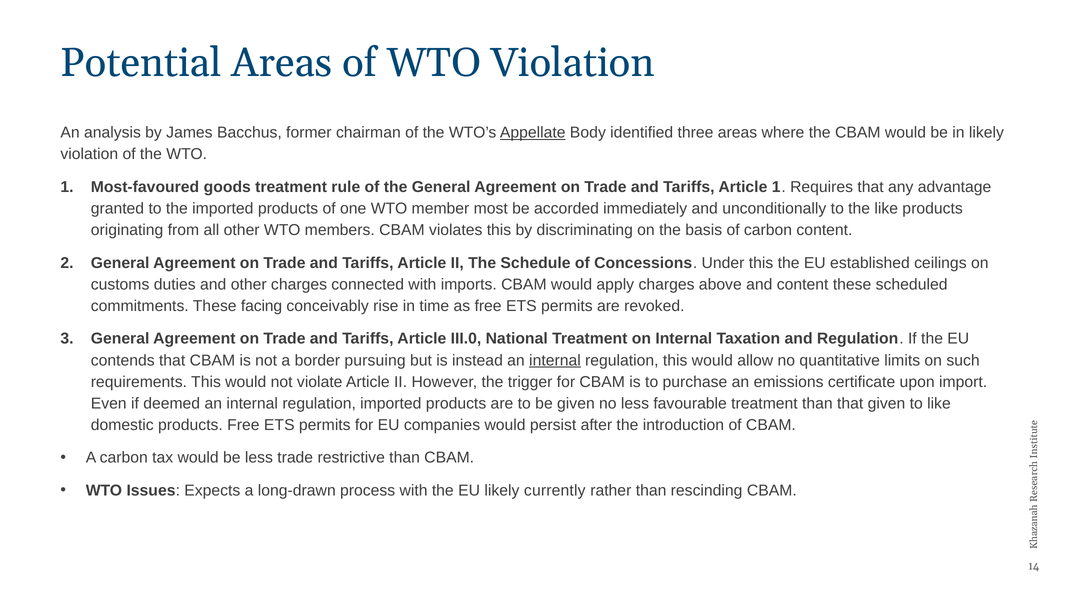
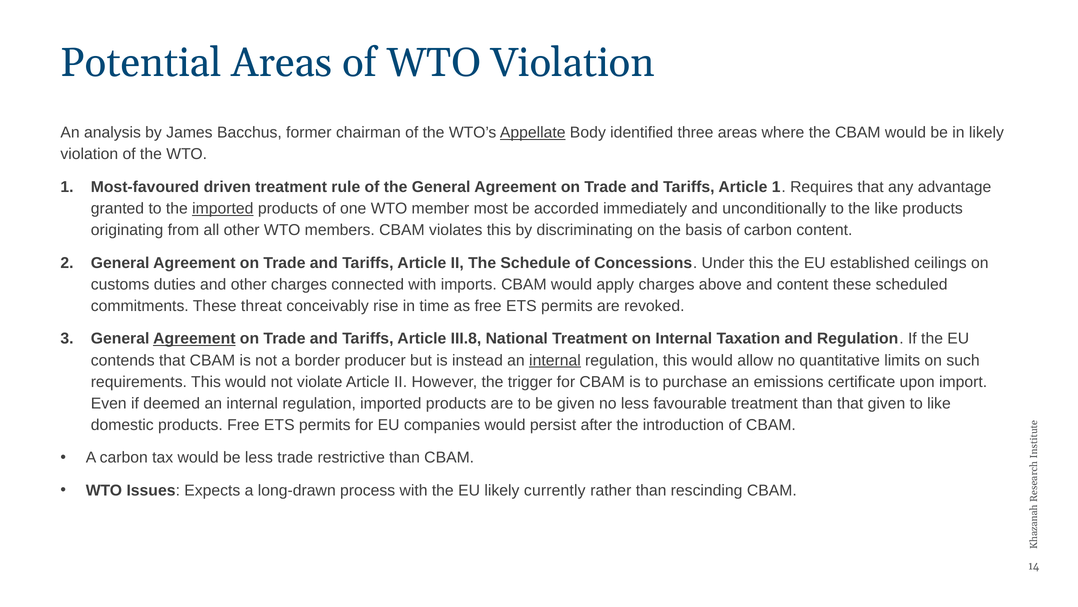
goods: goods -> driven (227, 187)
imported underline: none -> present (223, 208)
facing: facing -> threat (261, 306)
Agreement underline: none -> present (194, 338)
III.0: III.0 -> III.8 (466, 338)
pursuing: pursuing -> producer (375, 360)
